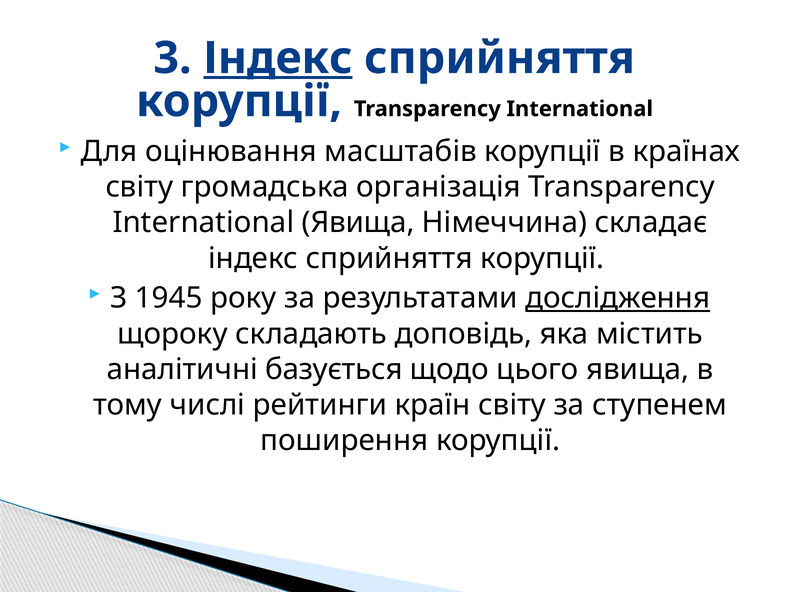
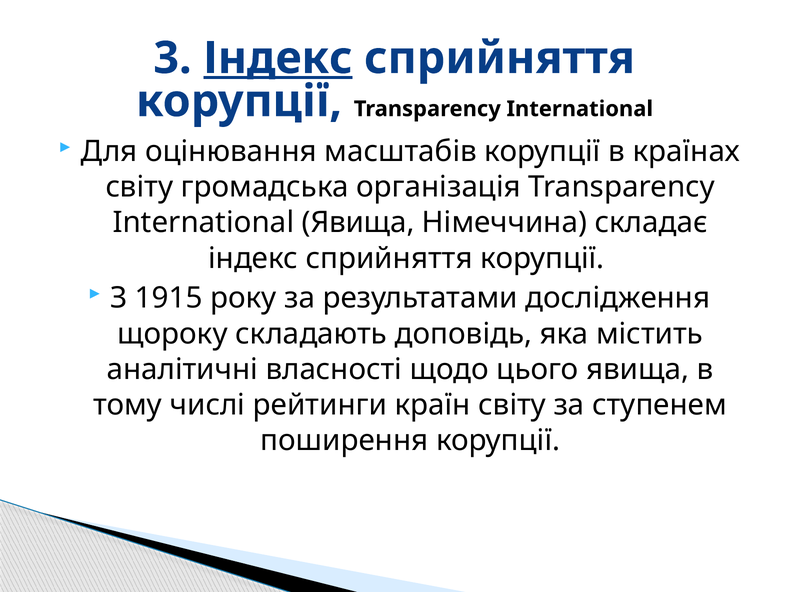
1945: 1945 -> 1915 (169, 298)
дослідження underline: present -> none (618, 298)
базується: базується -> власності (334, 369)
